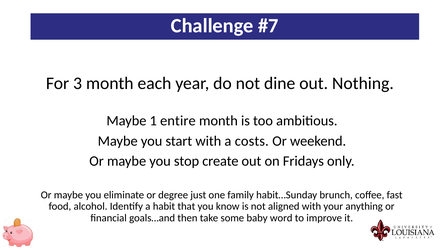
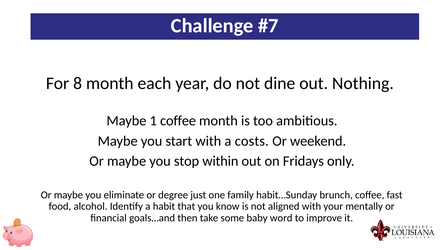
3: 3 -> 8 (78, 83)
1 entire: entire -> coffee (178, 121)
create: create -> within (220, 161)
anything: anything -> mentally (364, 206)
